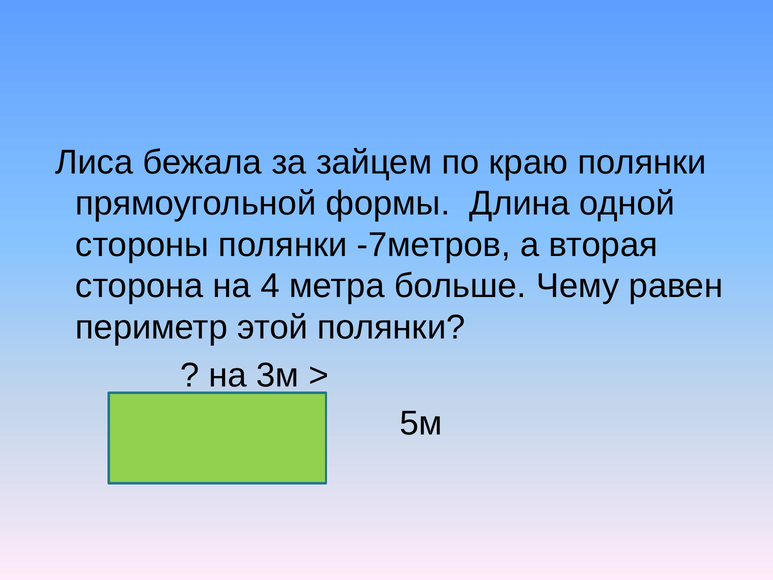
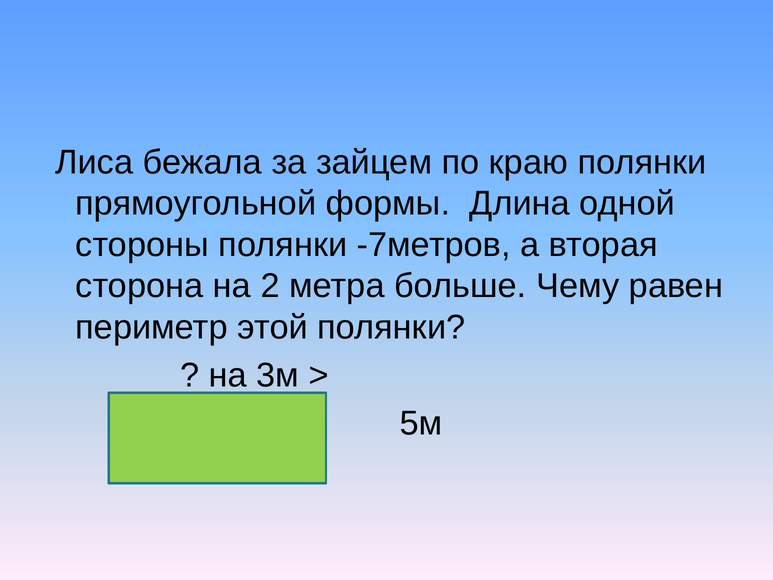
4: 4 -> 2 (270, 286)
